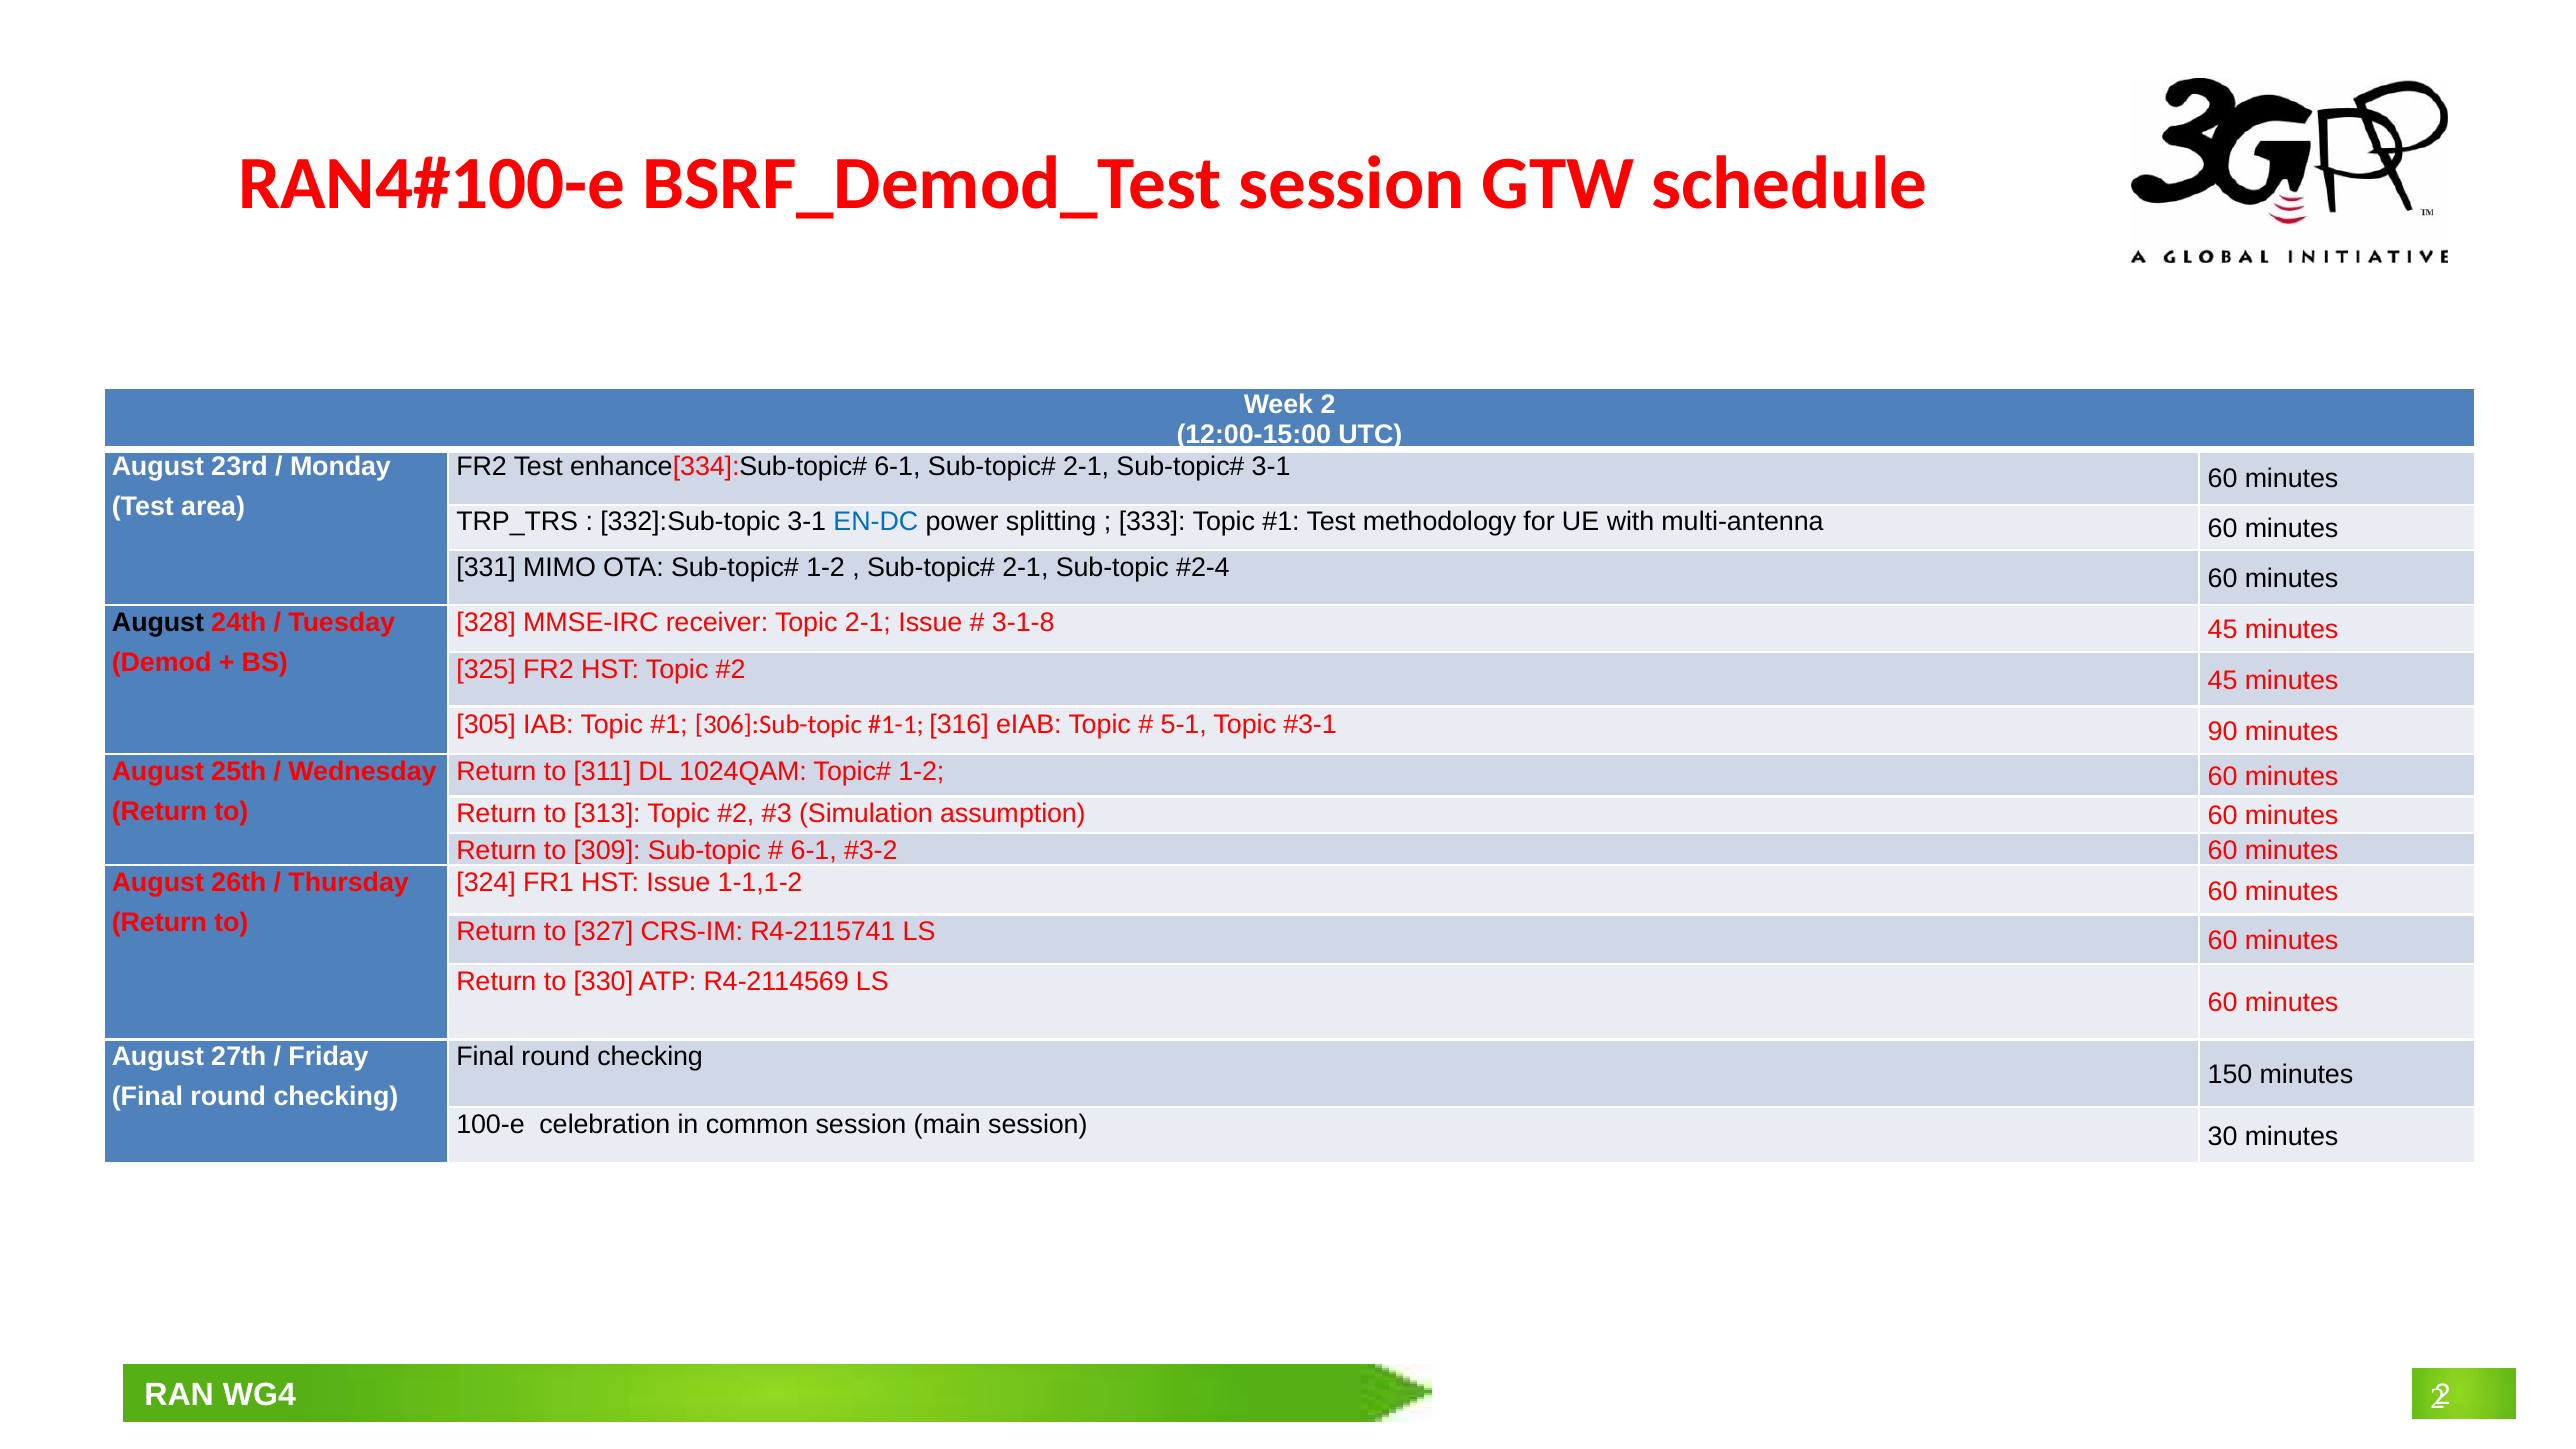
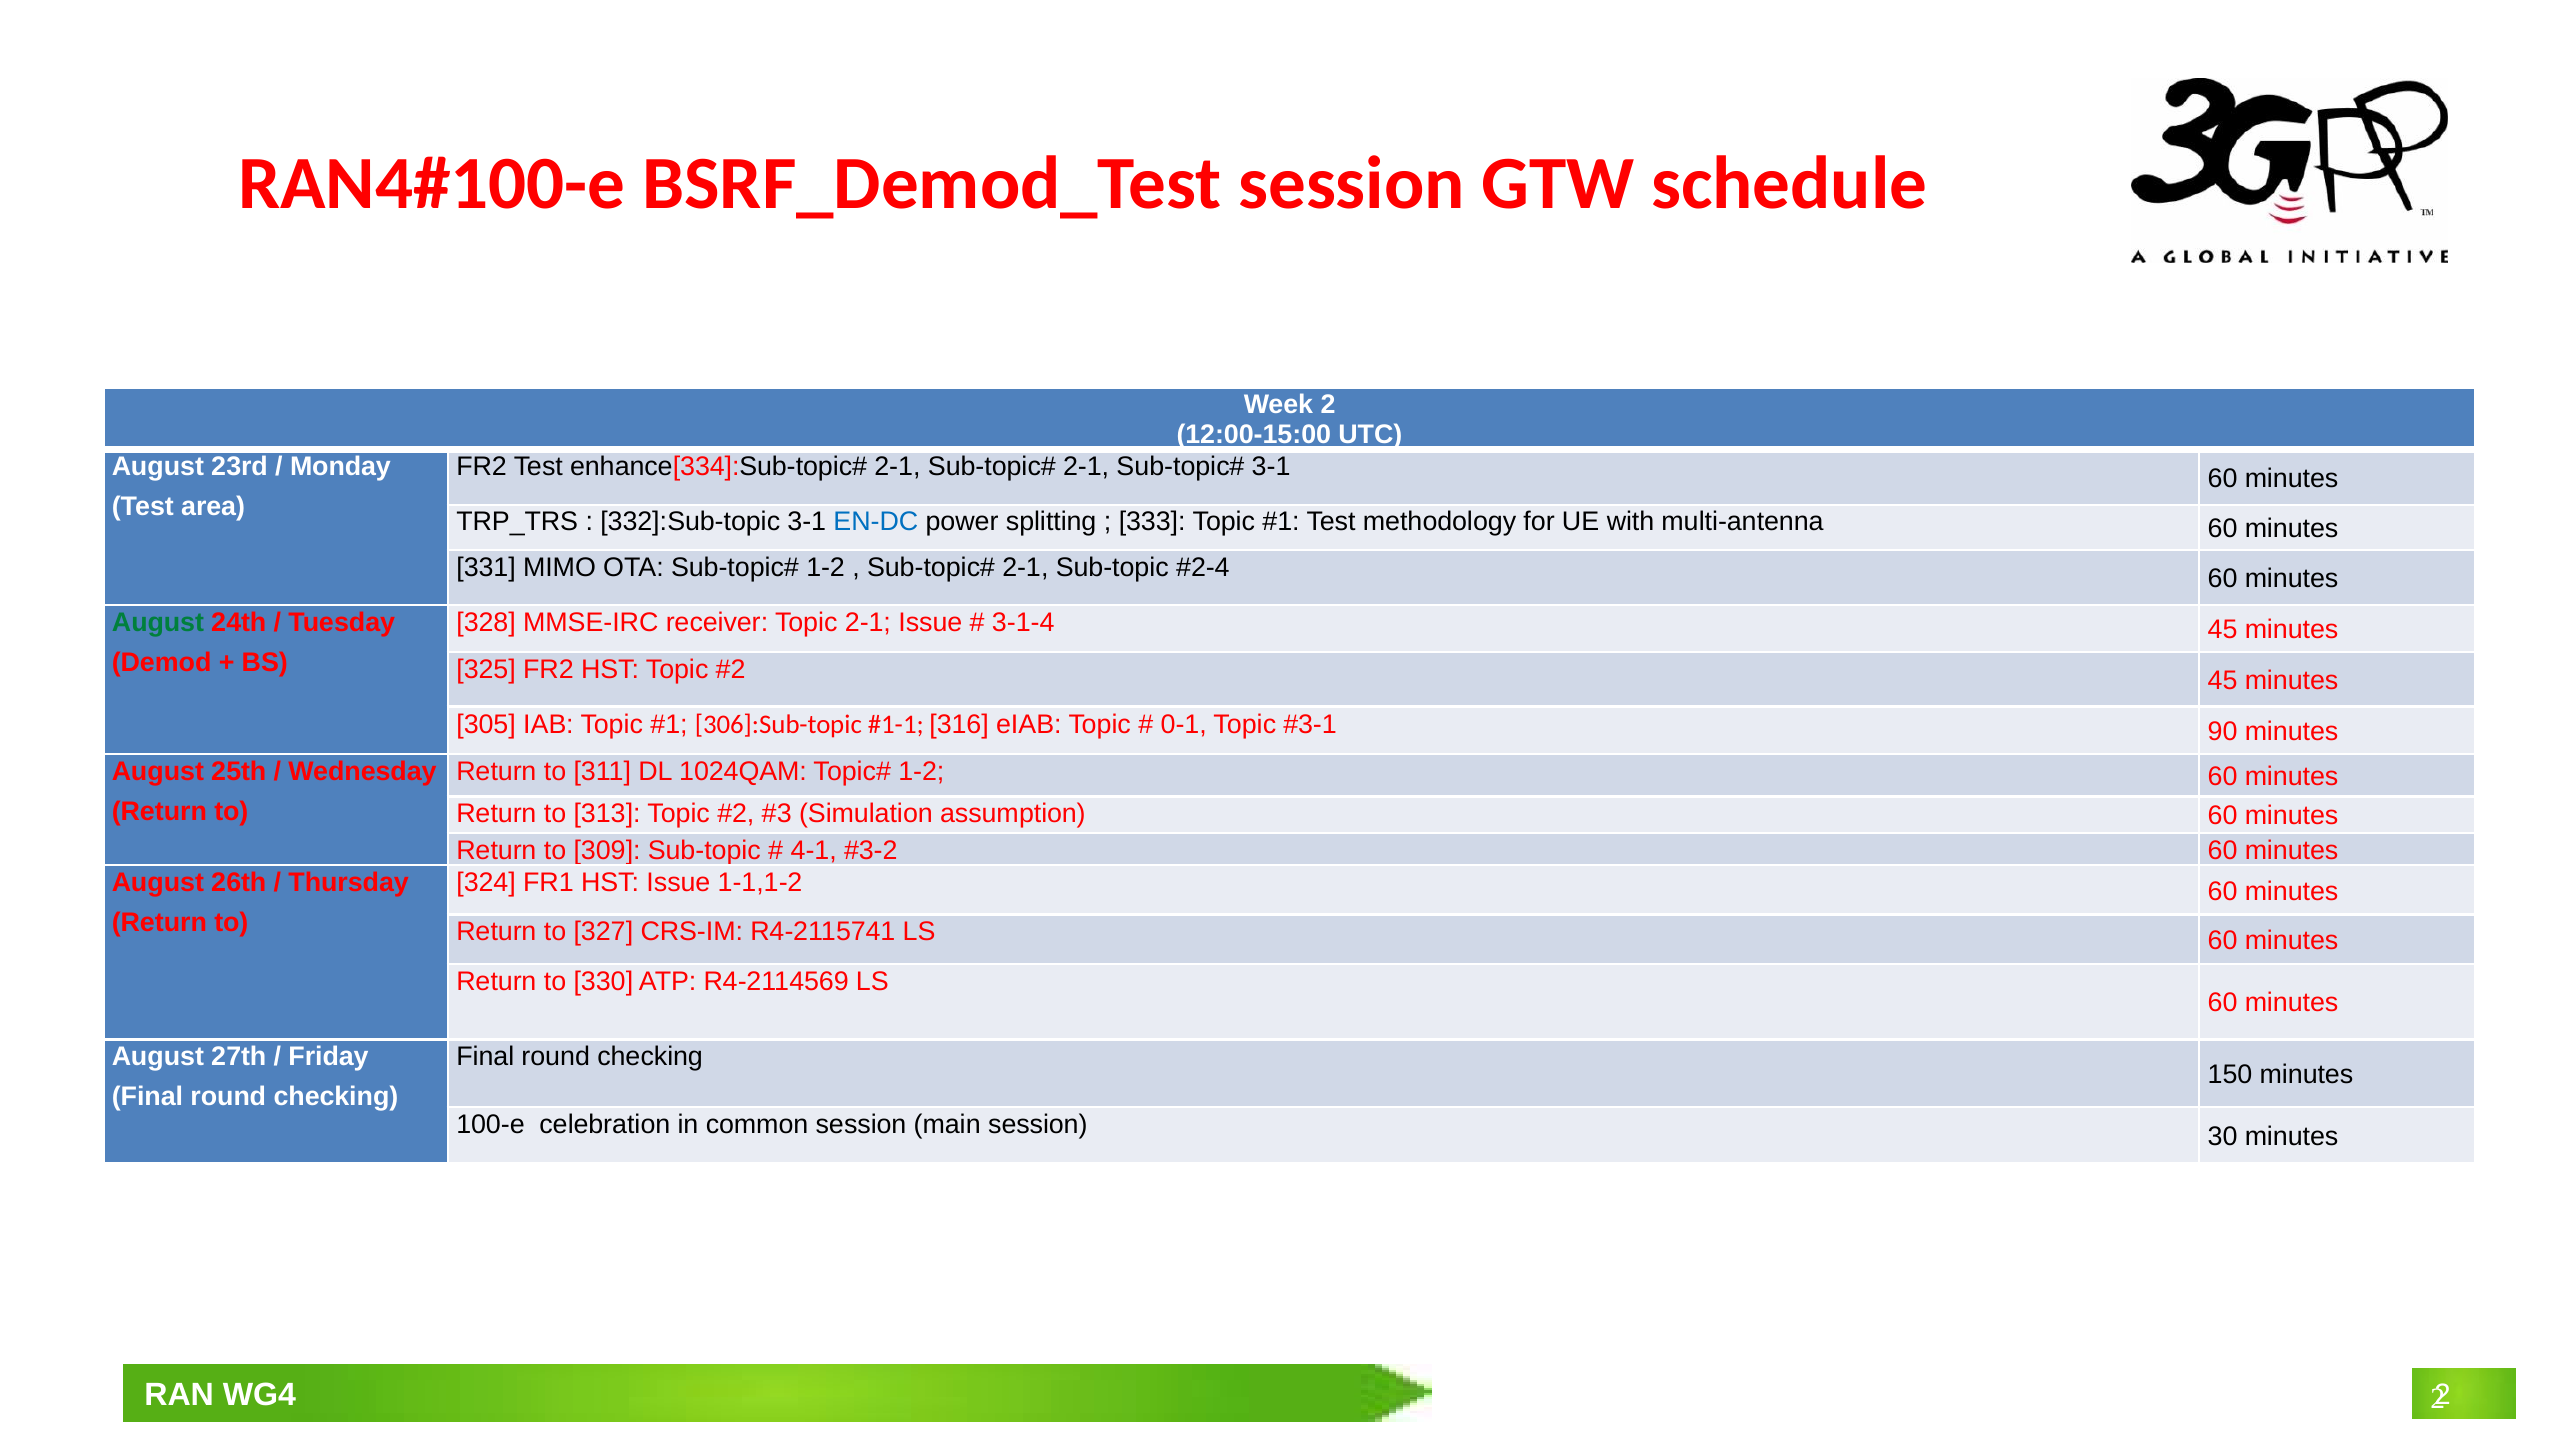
6-1: 6-1 -> 2-1 (897, 467)
August colour: black -> green (158, 622)
3-1-8: 3-1-8 -> 3-1-4 (1023, 622)
5-1: 5-1 -> 0-1 (1184, 725)
6-1: 6-1 -> 4-1 (814, 851)
